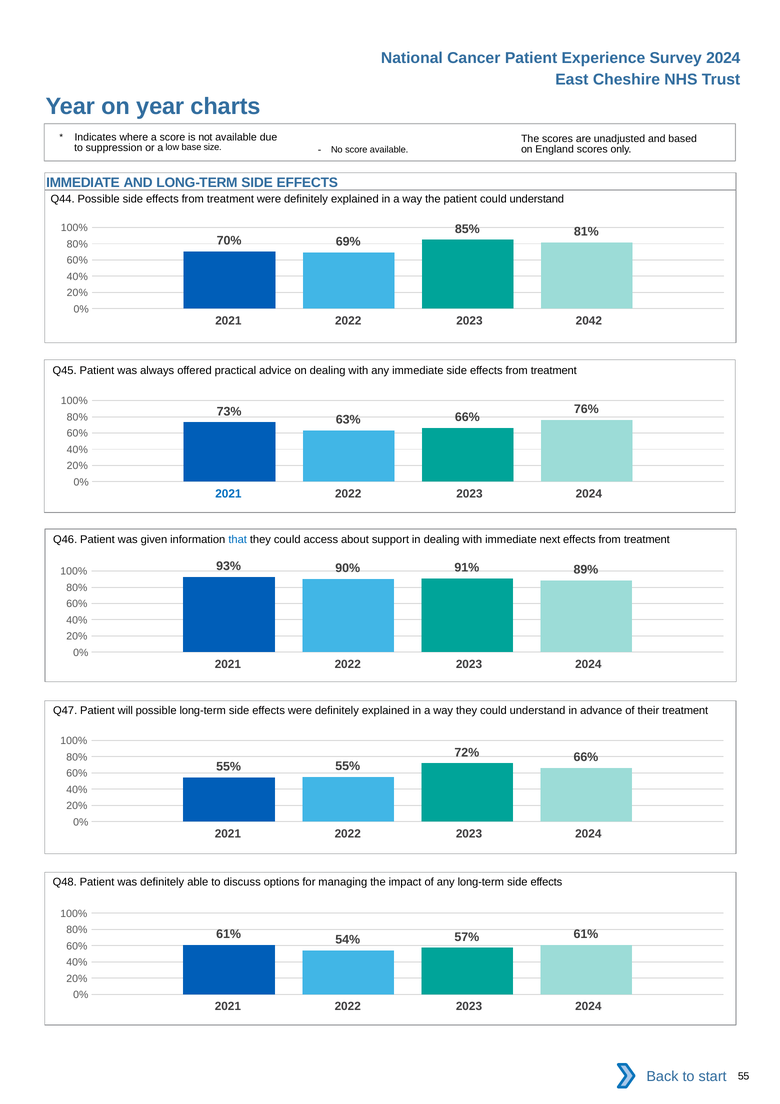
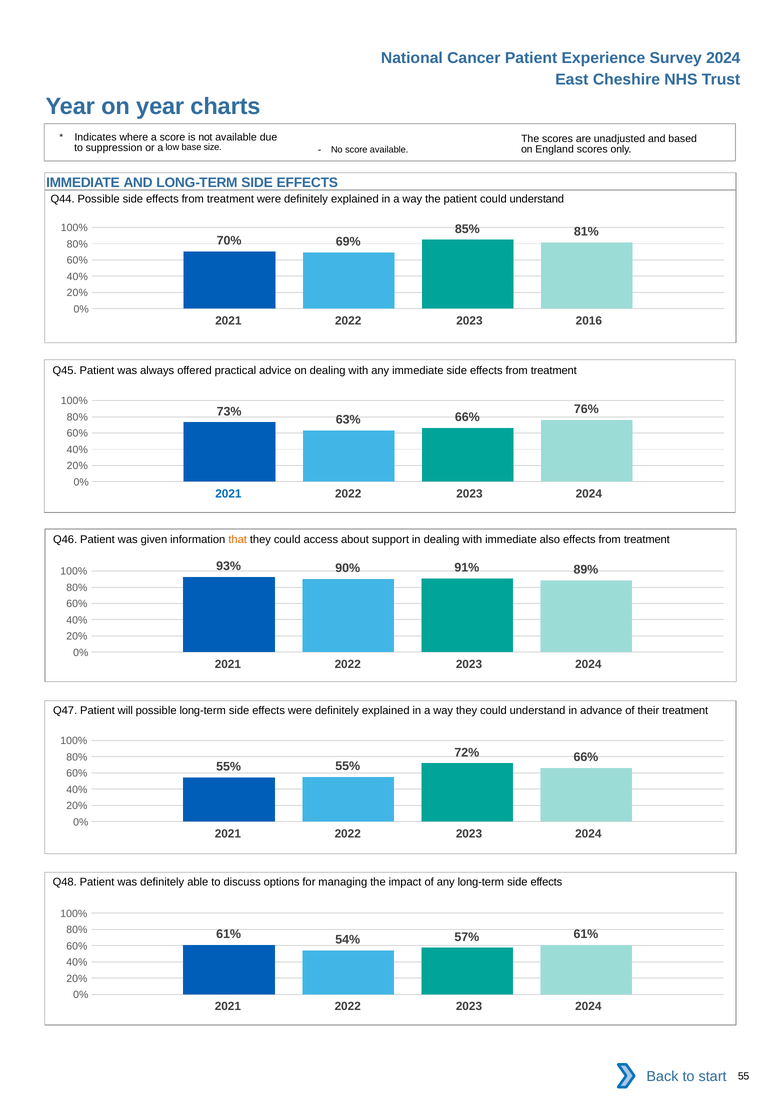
2042: 2042 -> 2016 (589, 321)
that colour: blue -> orange (238, 539)
next: next -> also (550, 539)
